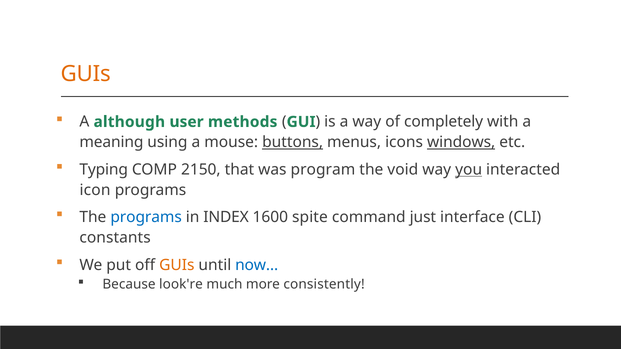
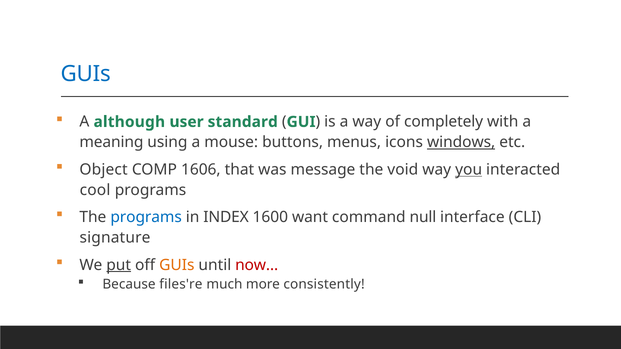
GUIs colour: orange -> blue (86, 74)
methods: methods -> standard (243, 122)
buttons underline: present -> none (293, 142)
Typing: Typing -> Object (104, 170)
2150: 2150 -> 1606 (201, 170)
program: program -> message (323, 170)
icon: icon -> cool (95, 190)
spite: spite -> want (310, 217)
just: just -> null (423, 217)
constants: constants -> signature (115, 238)
put underline: none -> present (119, 265)
now… colour: blue -> red (257, 265)
look're: look're -> files're (181, 285)
